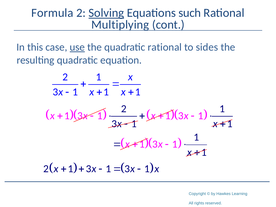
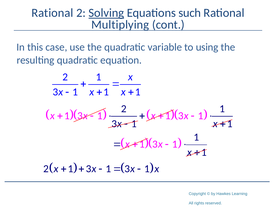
Formula: Formula -> Rational (52, 13)
use underline: present -> none (77, 47)
quadratic rational: rational -> variable (165, 47)
sides: sides -> using (207, 47)
